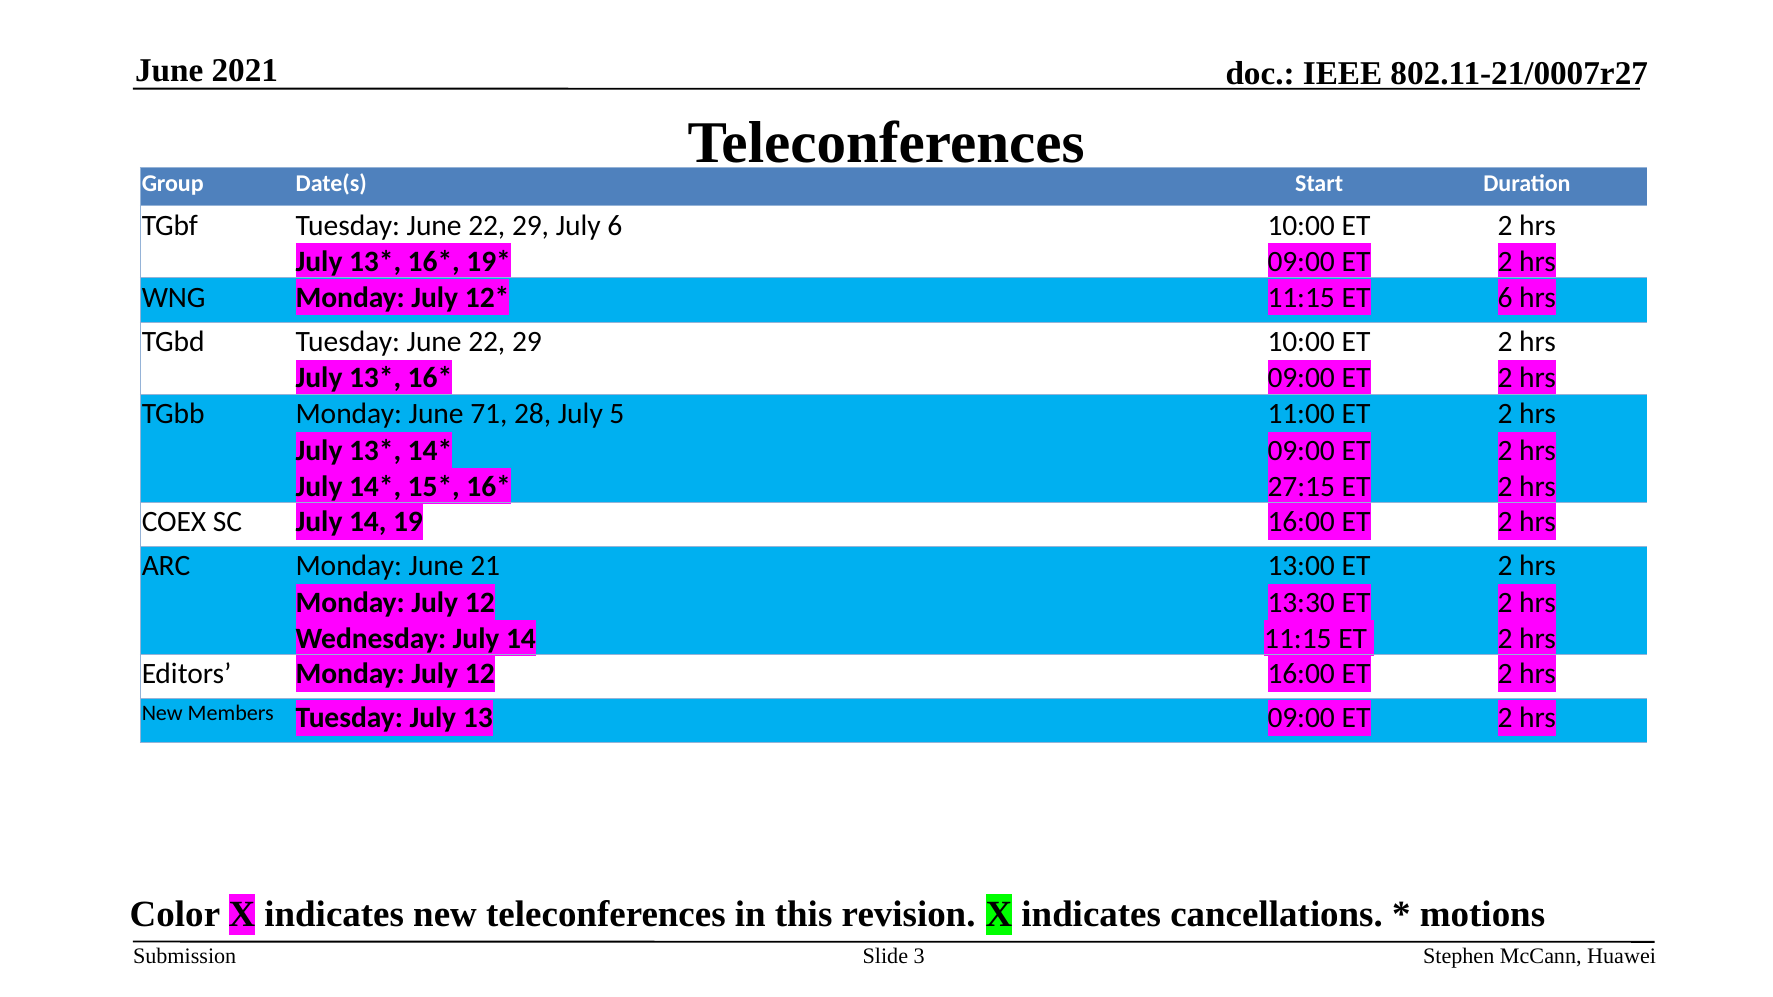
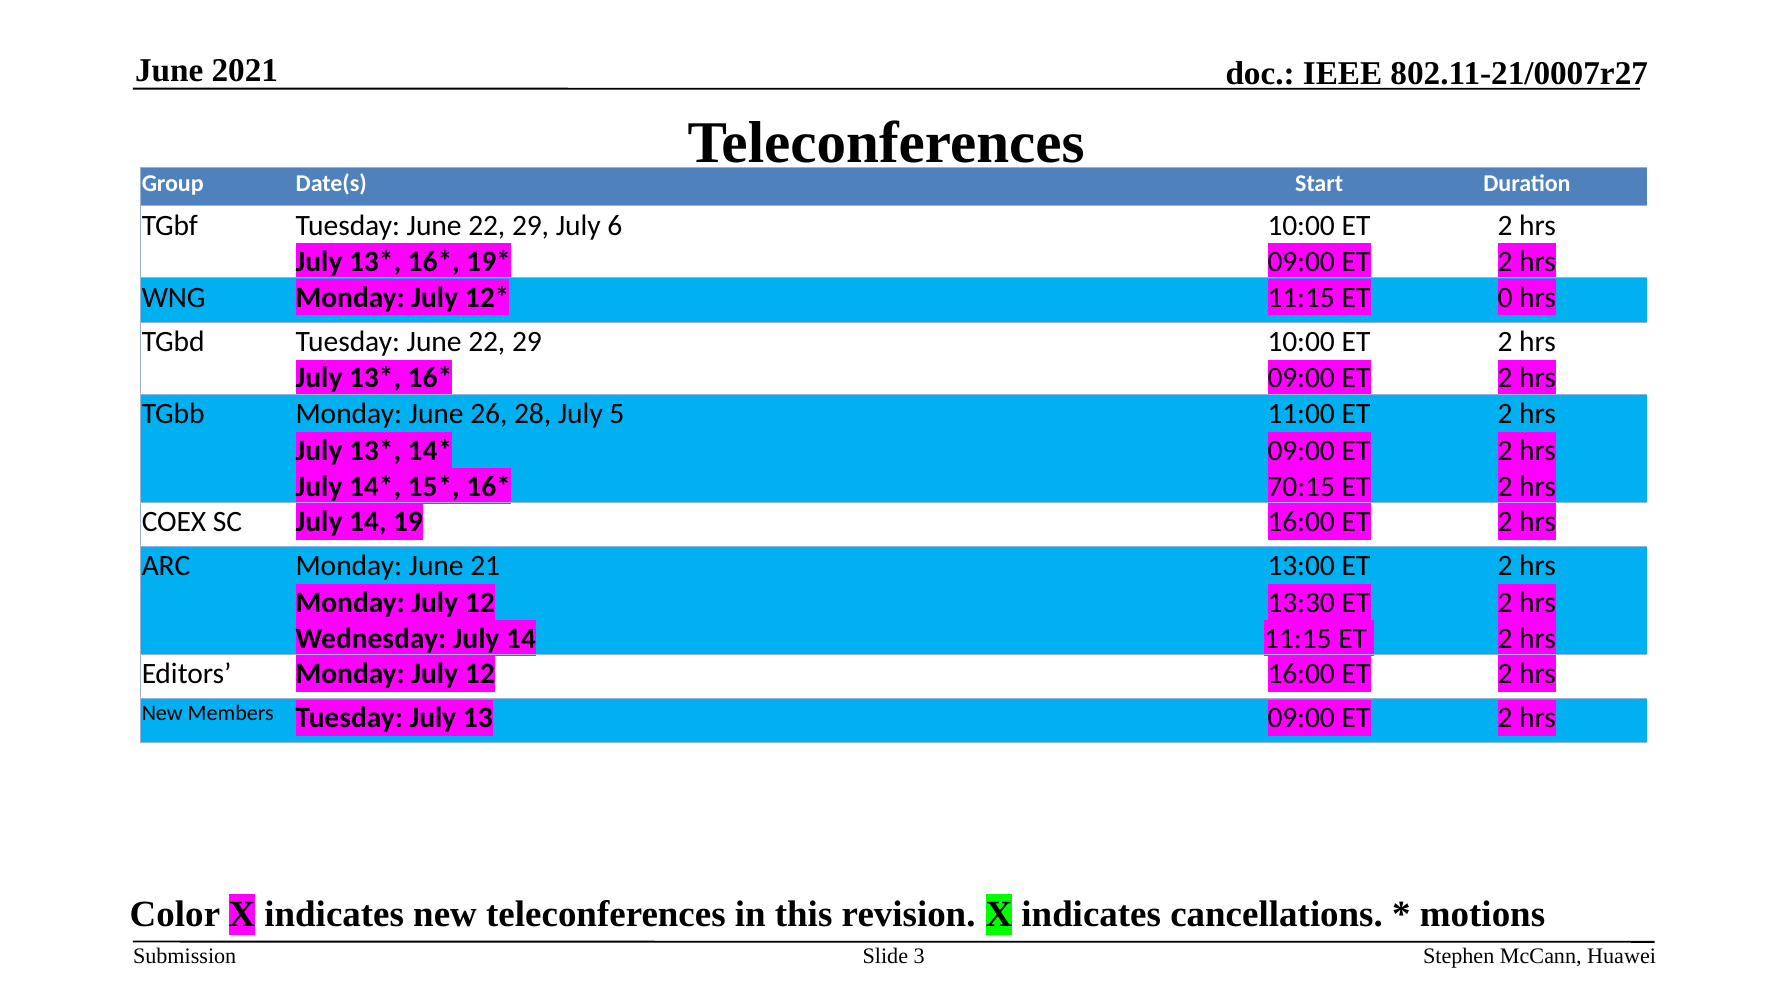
ET 6: 6 -> 0 (1505, 298)
71: 71 -> 26 (489, 414)
27:15: 27:15 -> 70:15 (1301, 487)
